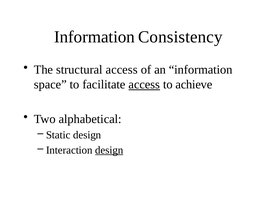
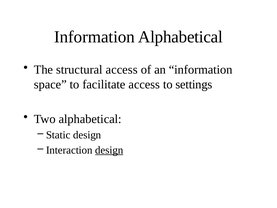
Information Consistency: Consistency -> Alphabetical (180, 37)
access underline: present -> none (144, 84)
achieve: achieve -> settings (194, 84)
